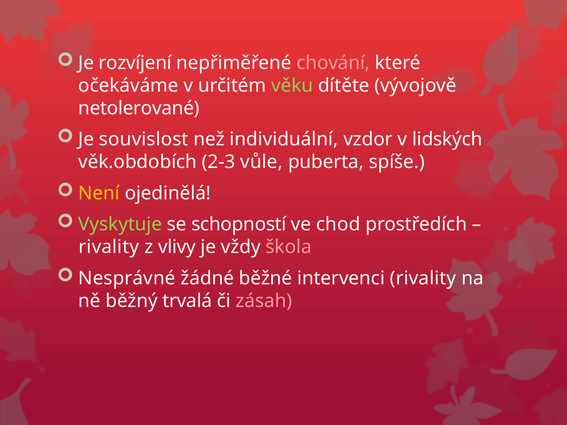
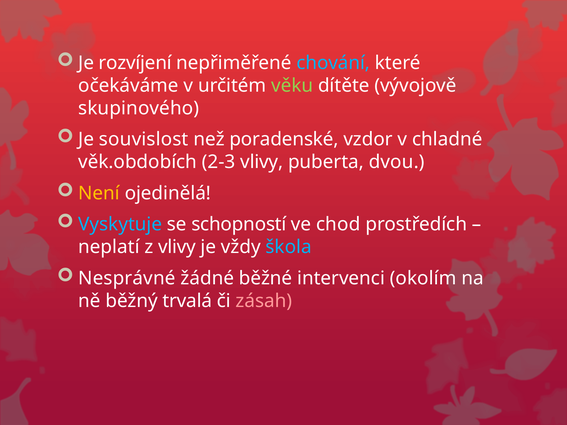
chování colour: pink -> light blue (333, 63)
netolerované: netolerované -> skupinového (139, 108)
individuální: individuální -> poradenské (284, 139)
lidských: lidských -> chladné (447, 139)
2-3 vůle: vůle -> vlivy (262, 162)
spíše: spíše -> dvou (397, 162)
Vyskytuje colour: light green -> light blue (120, 224)
rivality: rivality -> neplatí (109, 247)
škola colour: pink -> light blue (289, 247)
intervenci rivality: rivality -> okolím (423, 278)
